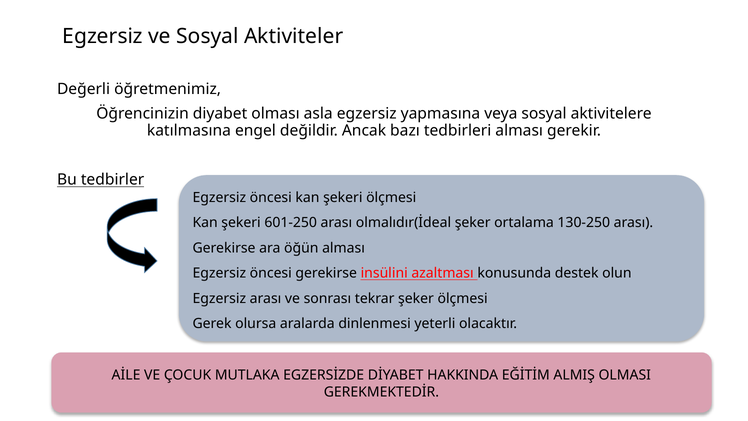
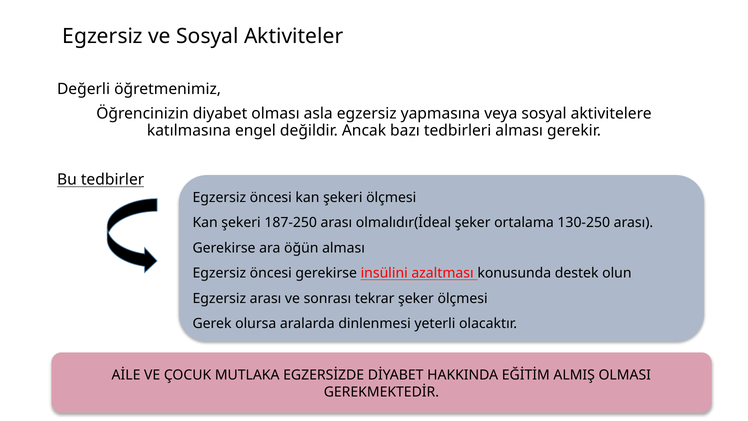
601-250: 601-250 -> 187-250 (291, 223)
